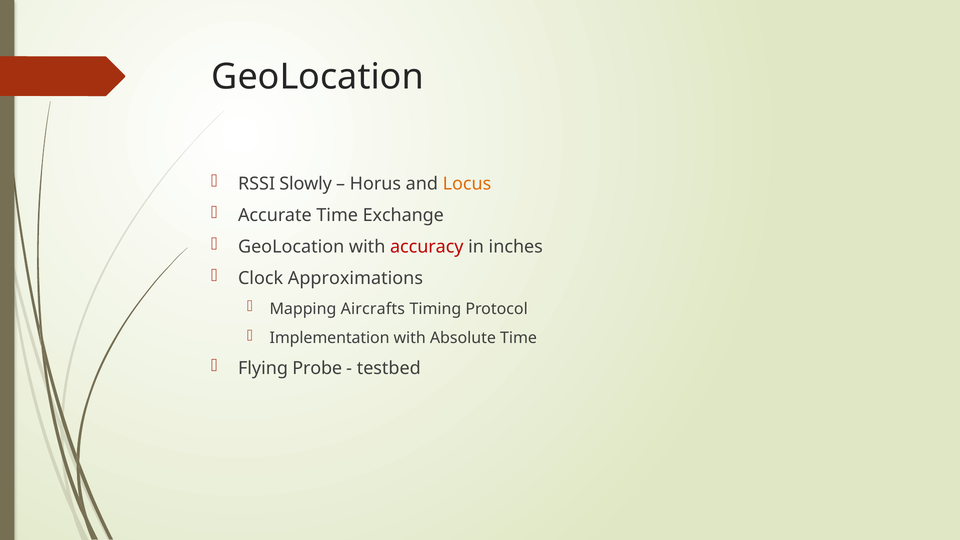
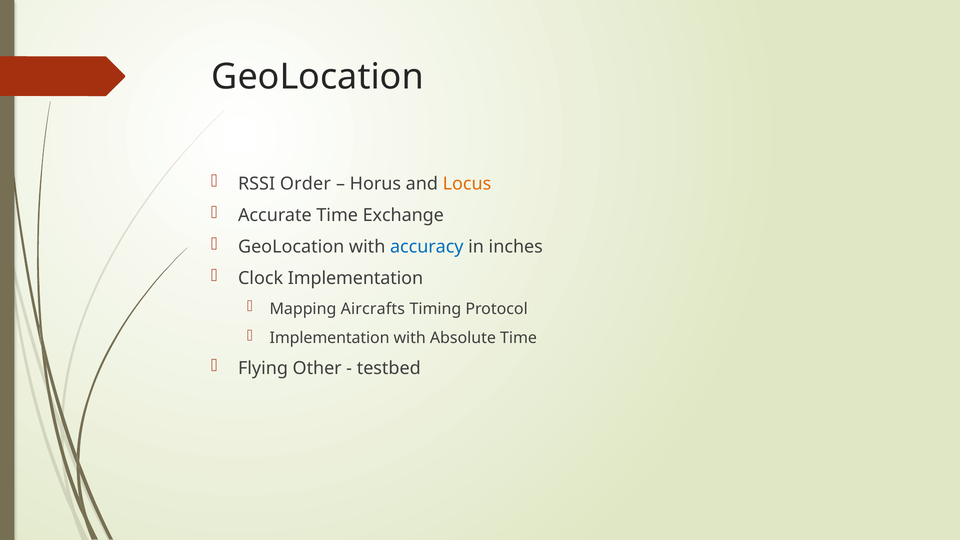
Slowly: Slowly -> Order (305, 184)
accuracy colour: red -> blue (427, 247)
Clock Approximations: Approximations -> Implementation (355, 278)
Probe: Probe -> Other (317, 368)
